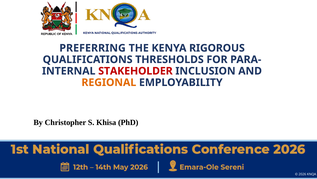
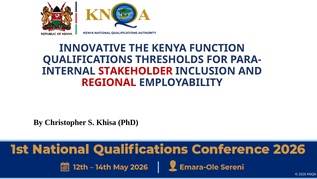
PREFERRING: PREFERRING -> INNOVATIVE (93, 48)
RIGOROUS: RIGOROUS -> FUNCTION (217, 48)
REGIONAL colour: orange -> red (109, 82)
